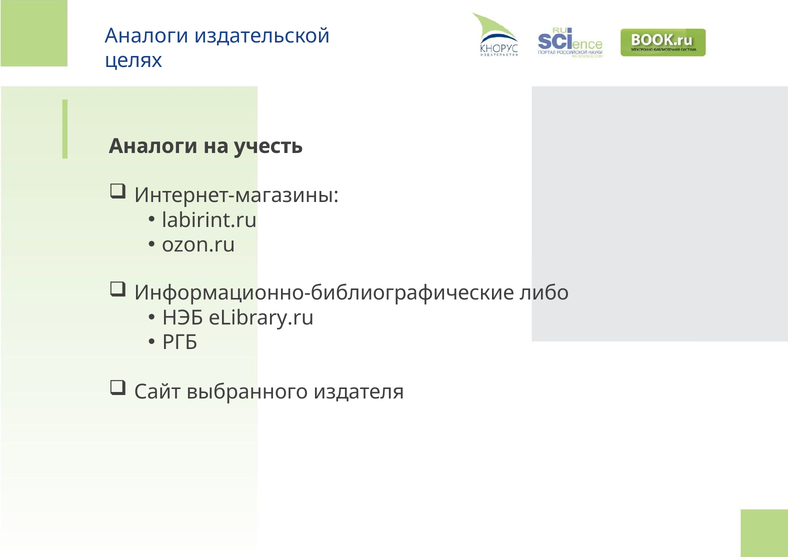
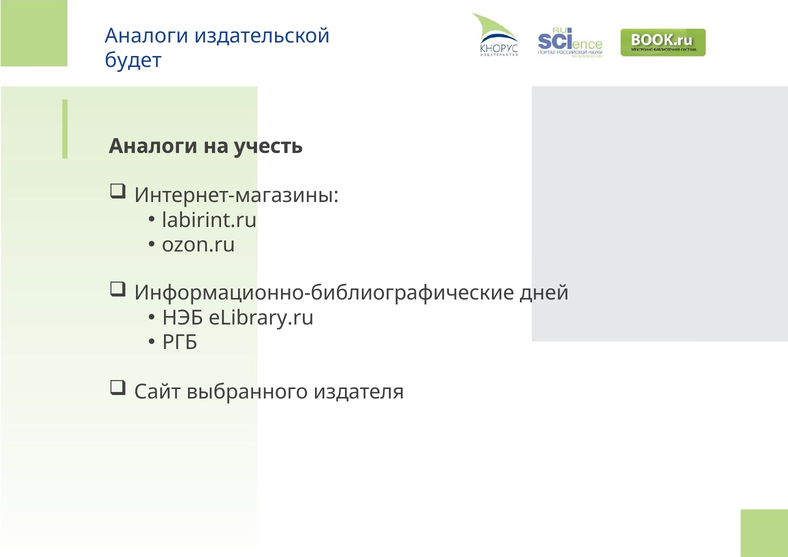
целях: целях -> будет (133, 61)
либо: либо -> дней (544, 293)
